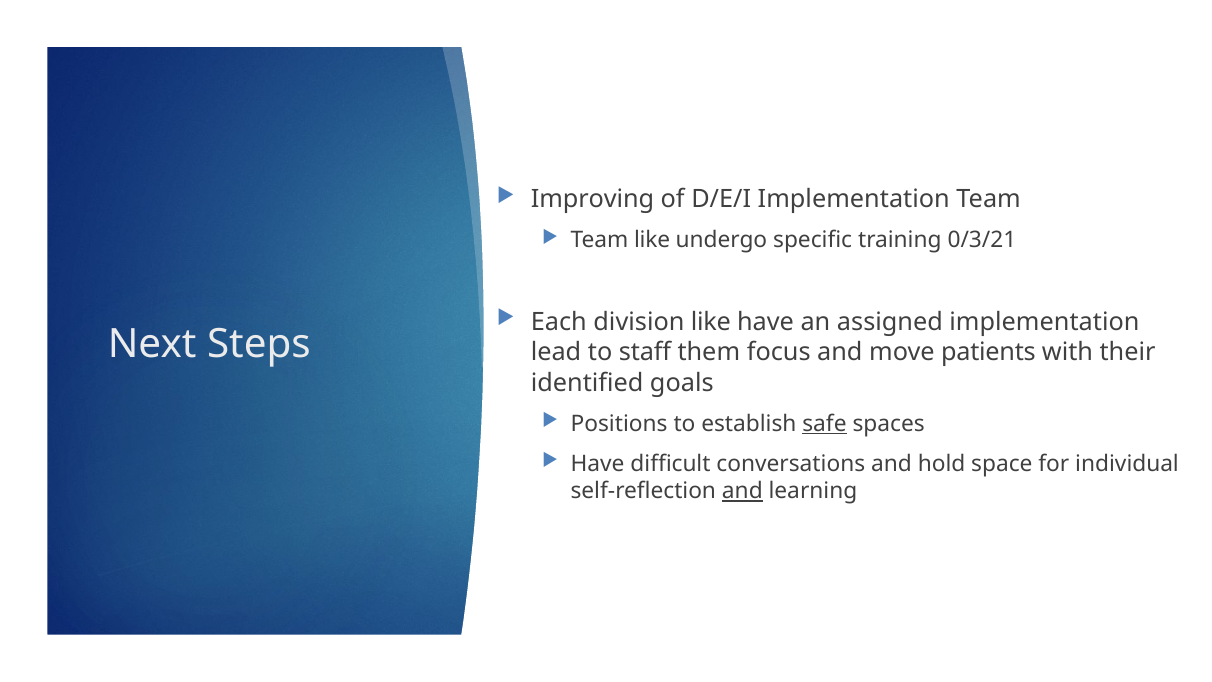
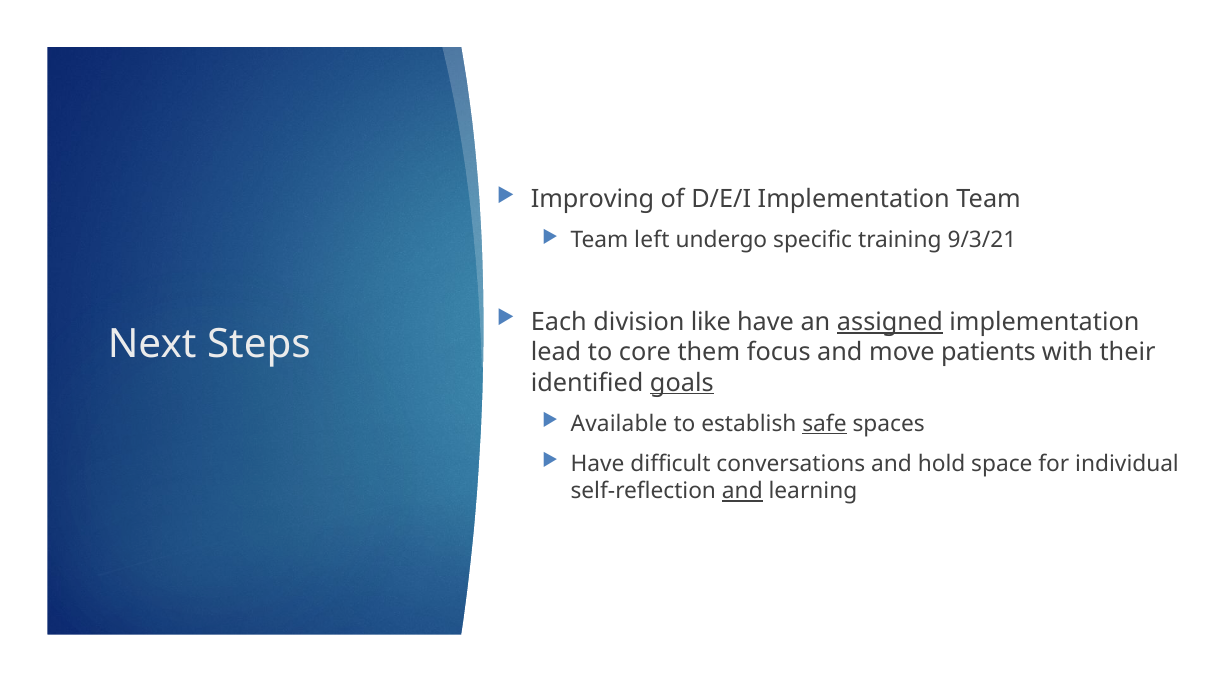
Team like: like -> left (652, 240)
0/3/21: 0/3/21 -> 9/3/21 (982, 240)
assigned underline: none -> present (890, 322)
staff: staff -> core (645, 352)
goals underline: none -> present (682, 383)
Positions: Positions -> Available (619, 424)
